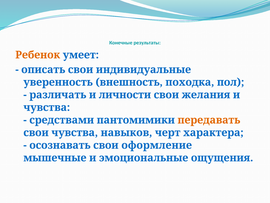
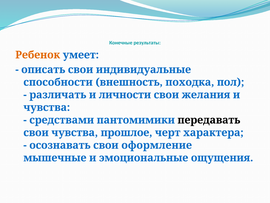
уверенность: уверенность -> способности (58, 82)
передавать colour: orange -> black (209, 120)
навыков: навыков -> прошлое (126, 132)
